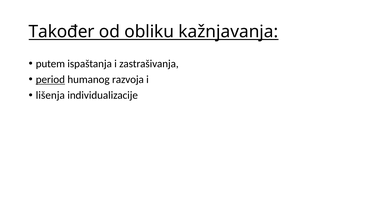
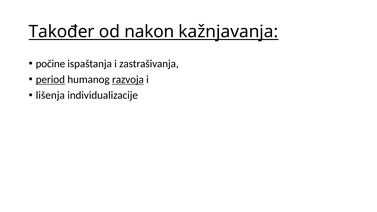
obliku: obliku -> nakon (149, 32)
putem: putem -> počine (50, 64)
razvoja underline: none -> present (128, 80)
